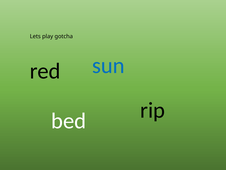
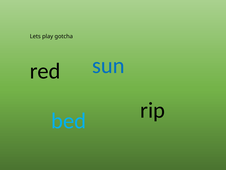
bed colour: white -> light blue (69, 121)
